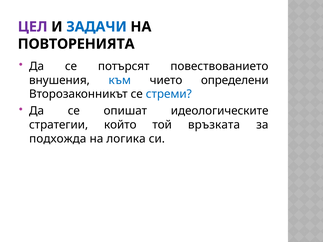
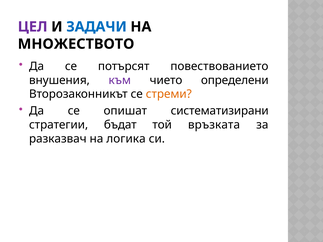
ПОВТОРЕНИЯТА: ПОВТОРЕНИЯТА -> МНОЖЕСТВОТО (76, 44)
към colour: blue -> purple (120, 80)
стреми colour: blue -> orange (169, 94)
идеологическите: идеологическите -> систематизирани (220, 111)
който: който -> бъдат (120, 125)
подхожда: подхожда -> разказвач (58, 139)
